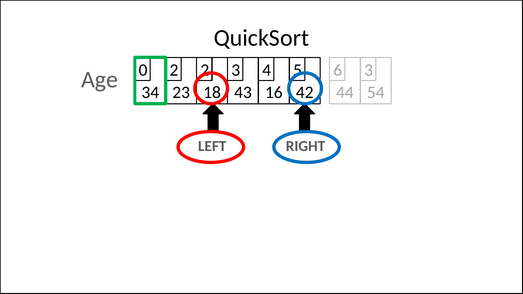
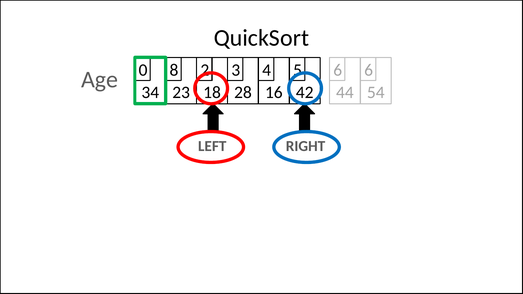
0 2: 2 -> 8 (174, 70)
6 3: 3 -> 6 (369, 70)
43: 43 -> 28 (243, 92)
